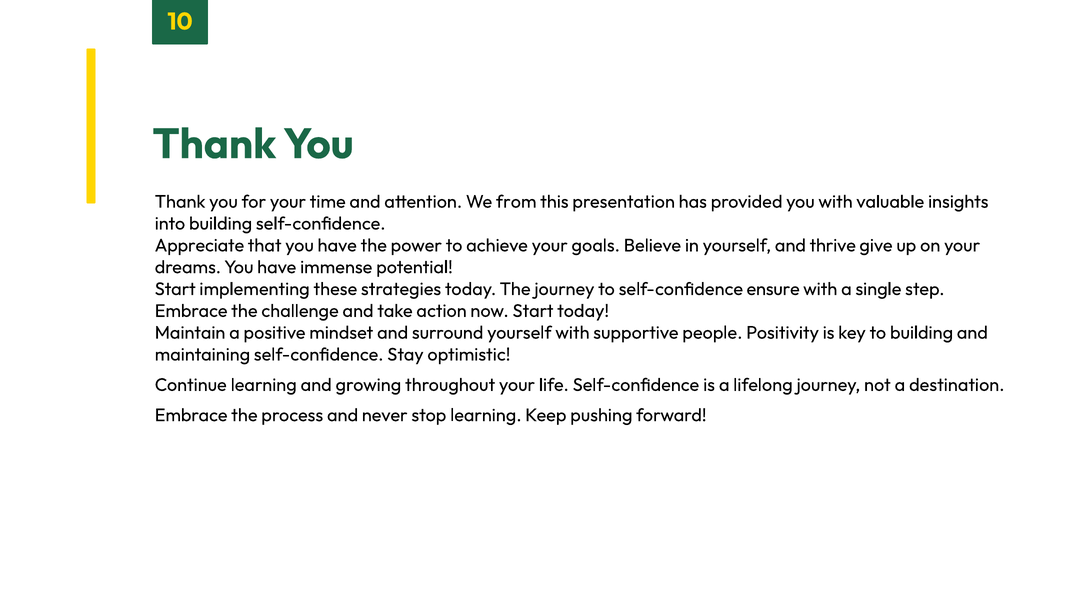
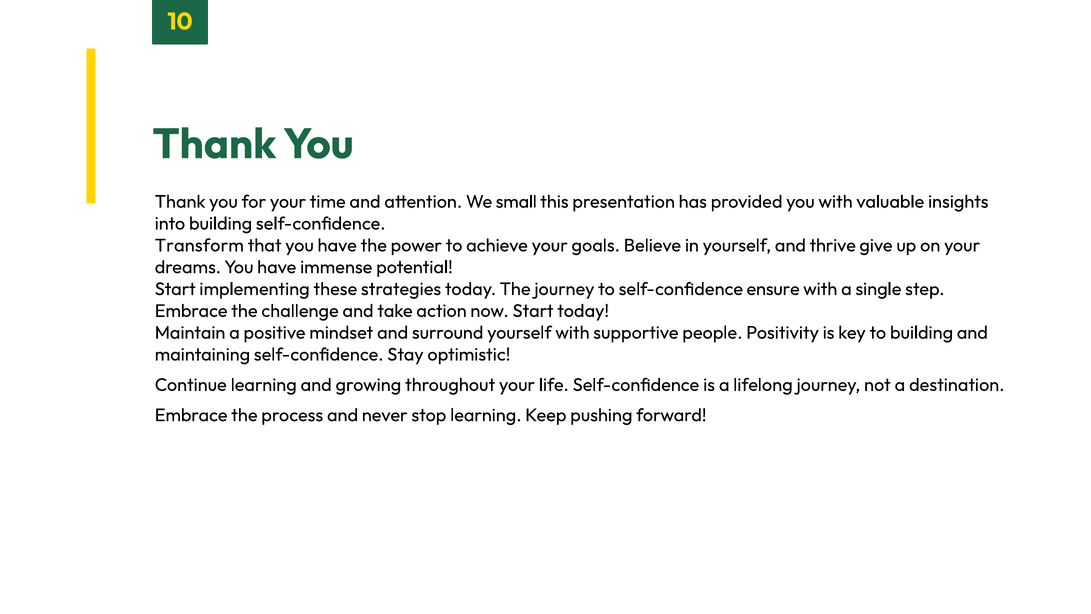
from: from -> small (516, 202)
Appreciate: Appreciate -> Transform (199, 245)
